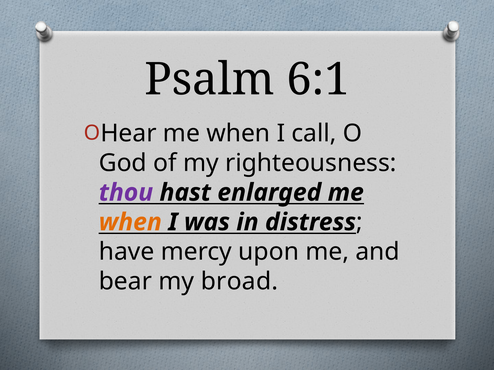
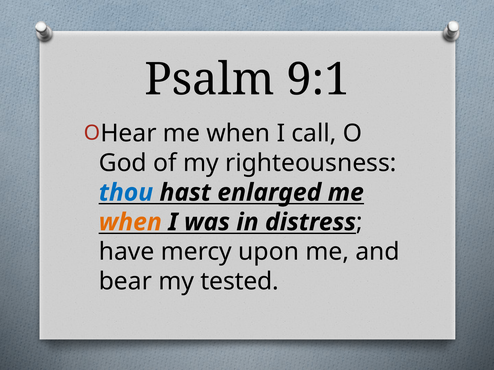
6:1: 6:1 -> 9:1 (318, 80)
thou colour: purple -> blue (126, 193)
broad: broad -> tested (240, 282)
